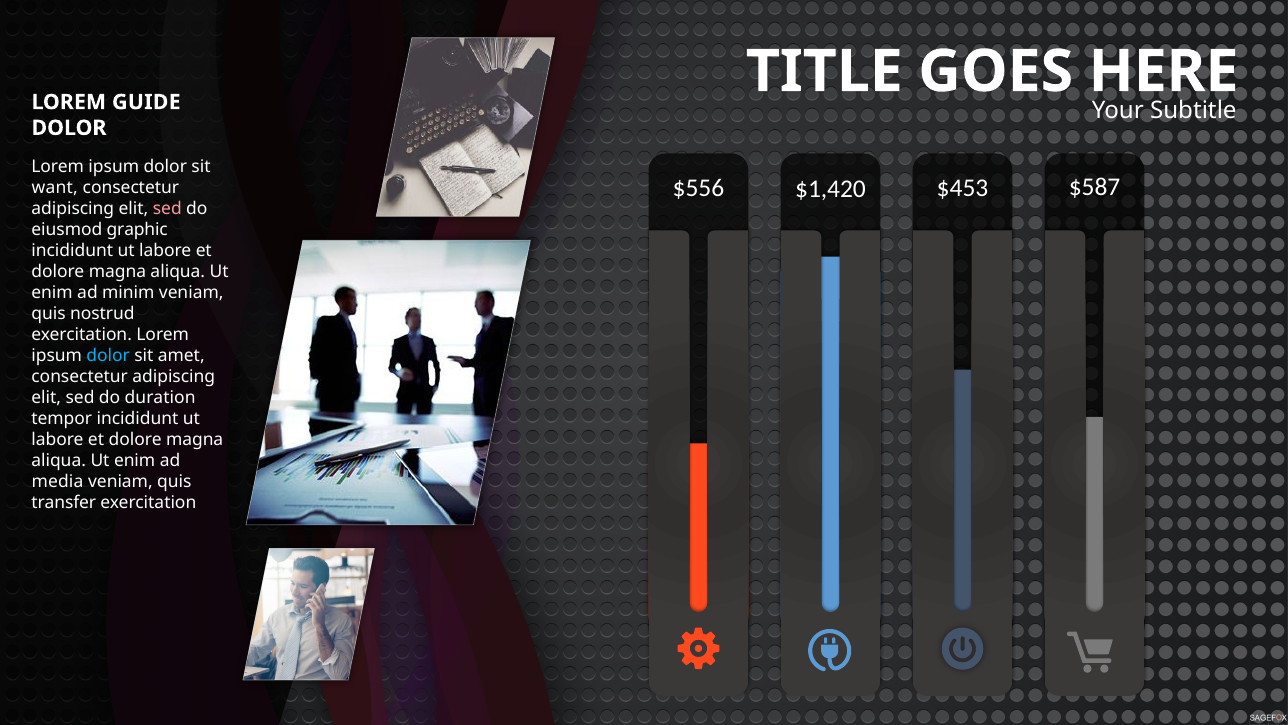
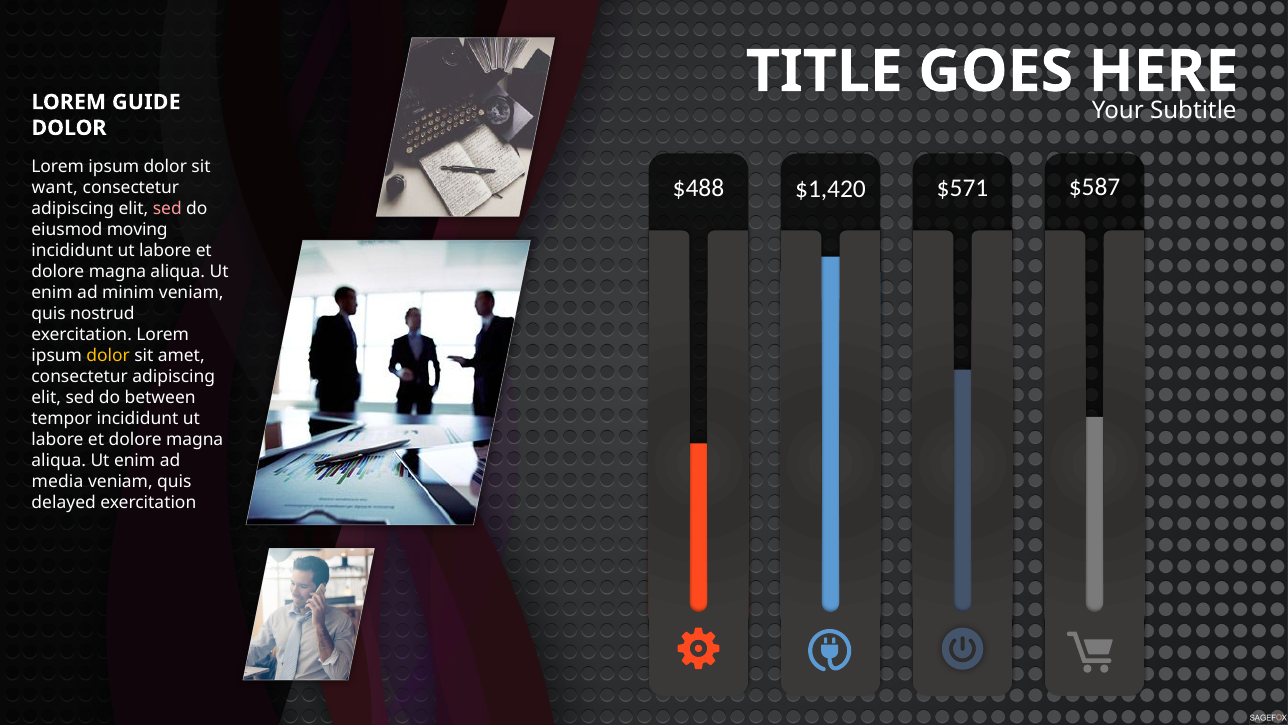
$556: $556 -> $488 (698, 188)
$453: $453 -> $571 (963, 188)
graphic: graphic -> moving (137, 230)
dolor colour: light blue -> yellow (108, 356)
duration: duration -> between (160, 398)
transfer: transfer -> delayed (64, 502)
